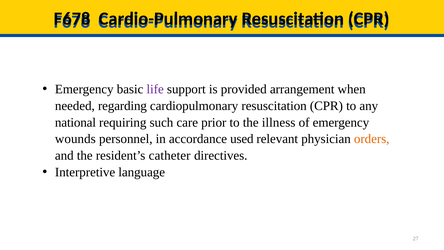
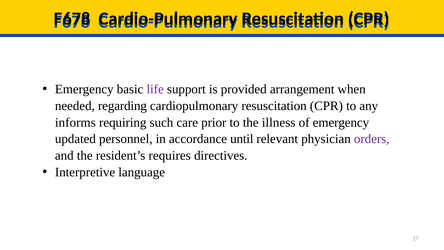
national: national -> informs (75, 122)
wounds: wounds -> updated (75, 139)
used: used -> until (242, 139)
orders colour: orange -> purple (372, 139)
catheter: catheter -> requires (170, 155)
